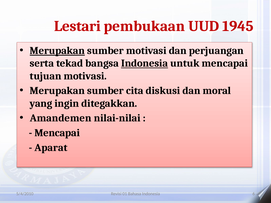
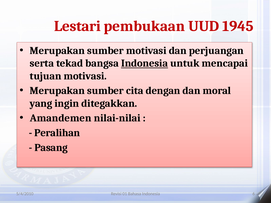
Merupakan underline: present -> none (57, 51)
diskusi: diskusi -> dengan (163, 91)
Mencapai: Mencapai -> Peralihan (57, 133)
Aparat: Aparat -> Pasang (51, 148)
